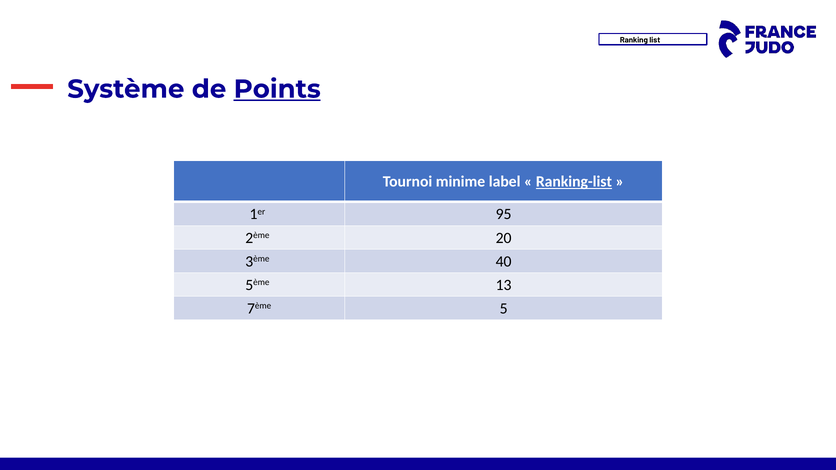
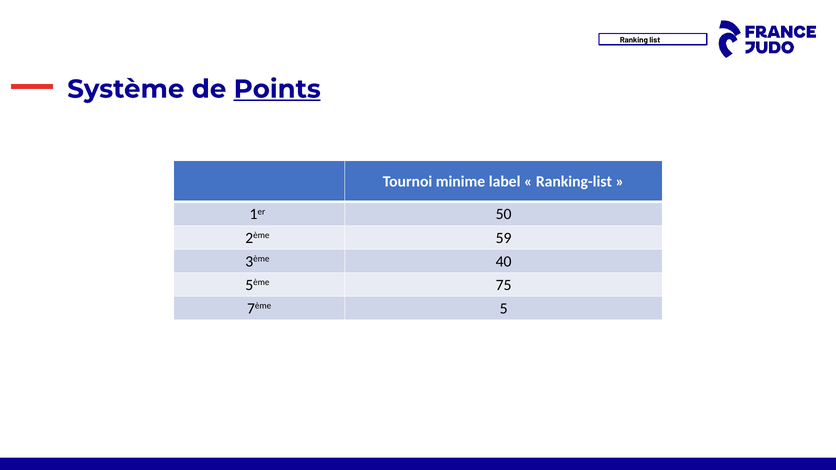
Ranking-list underline: present -> none (574, 182)
95: 95 -> 50 (504, 214)
20: 20 -> 59 (504, 238)
13: 13 -> 75 (504, 285)
